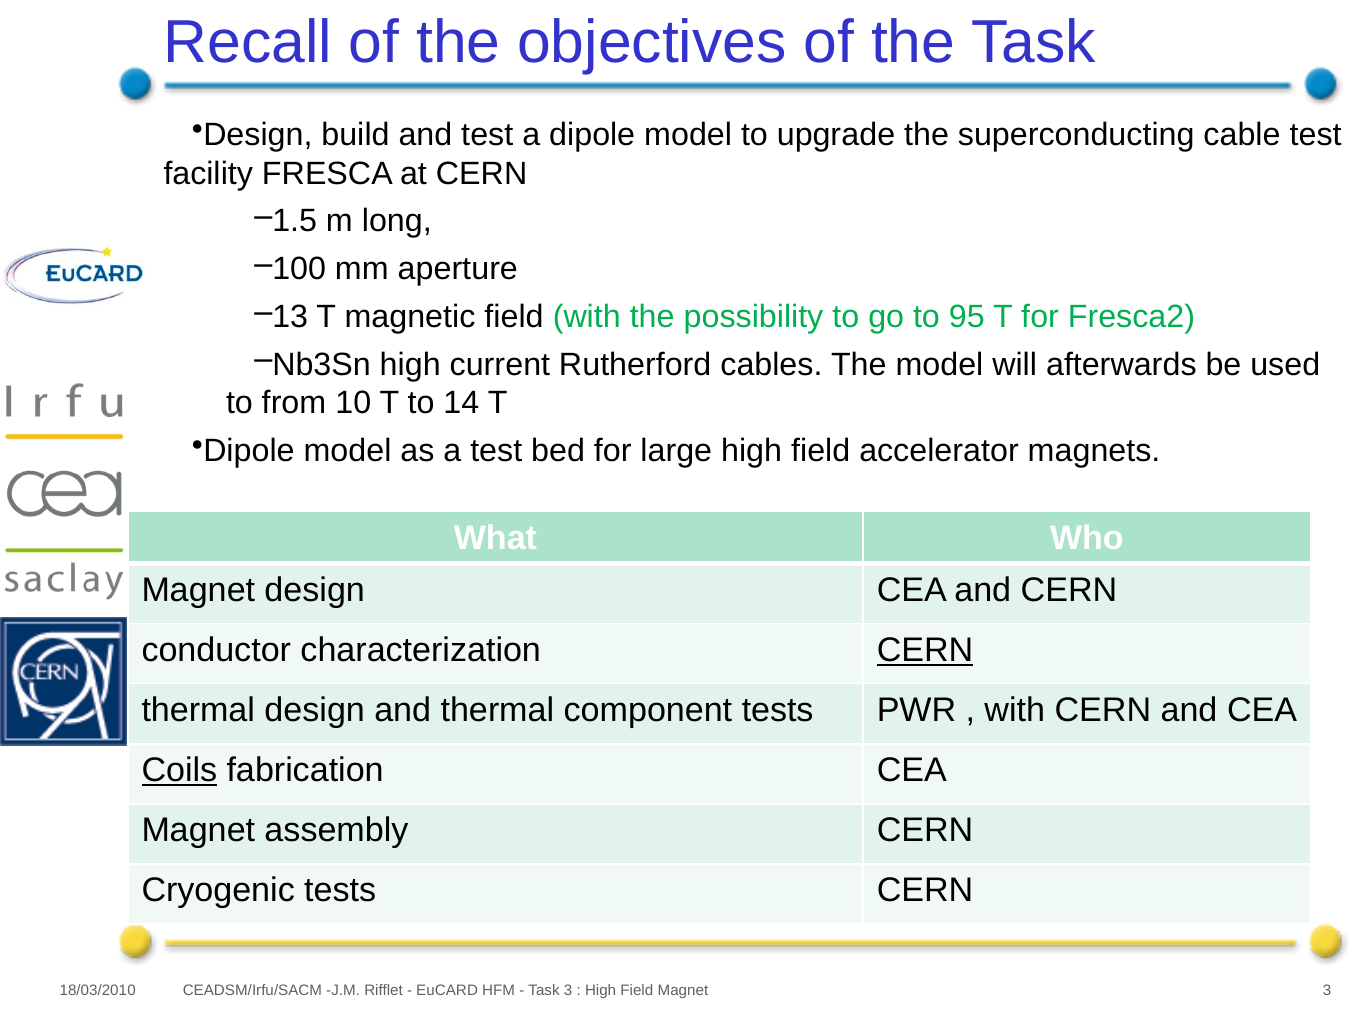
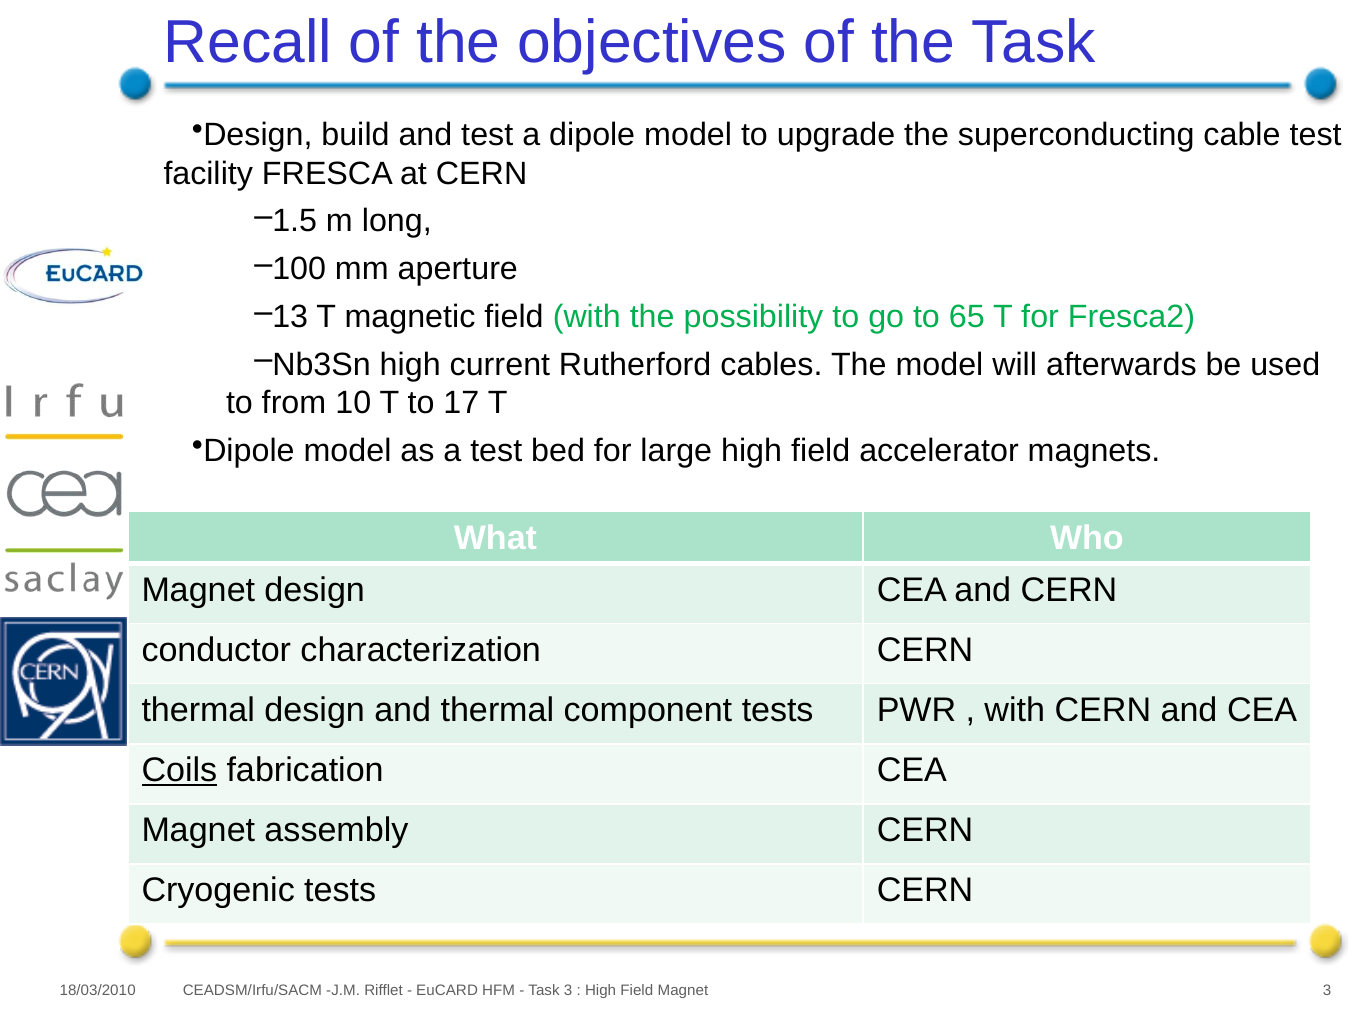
95: 95 -> 65 (967, 317)
14: 14 -> 17 (461, 403)
CERN underline: present -> none (925, 650)
